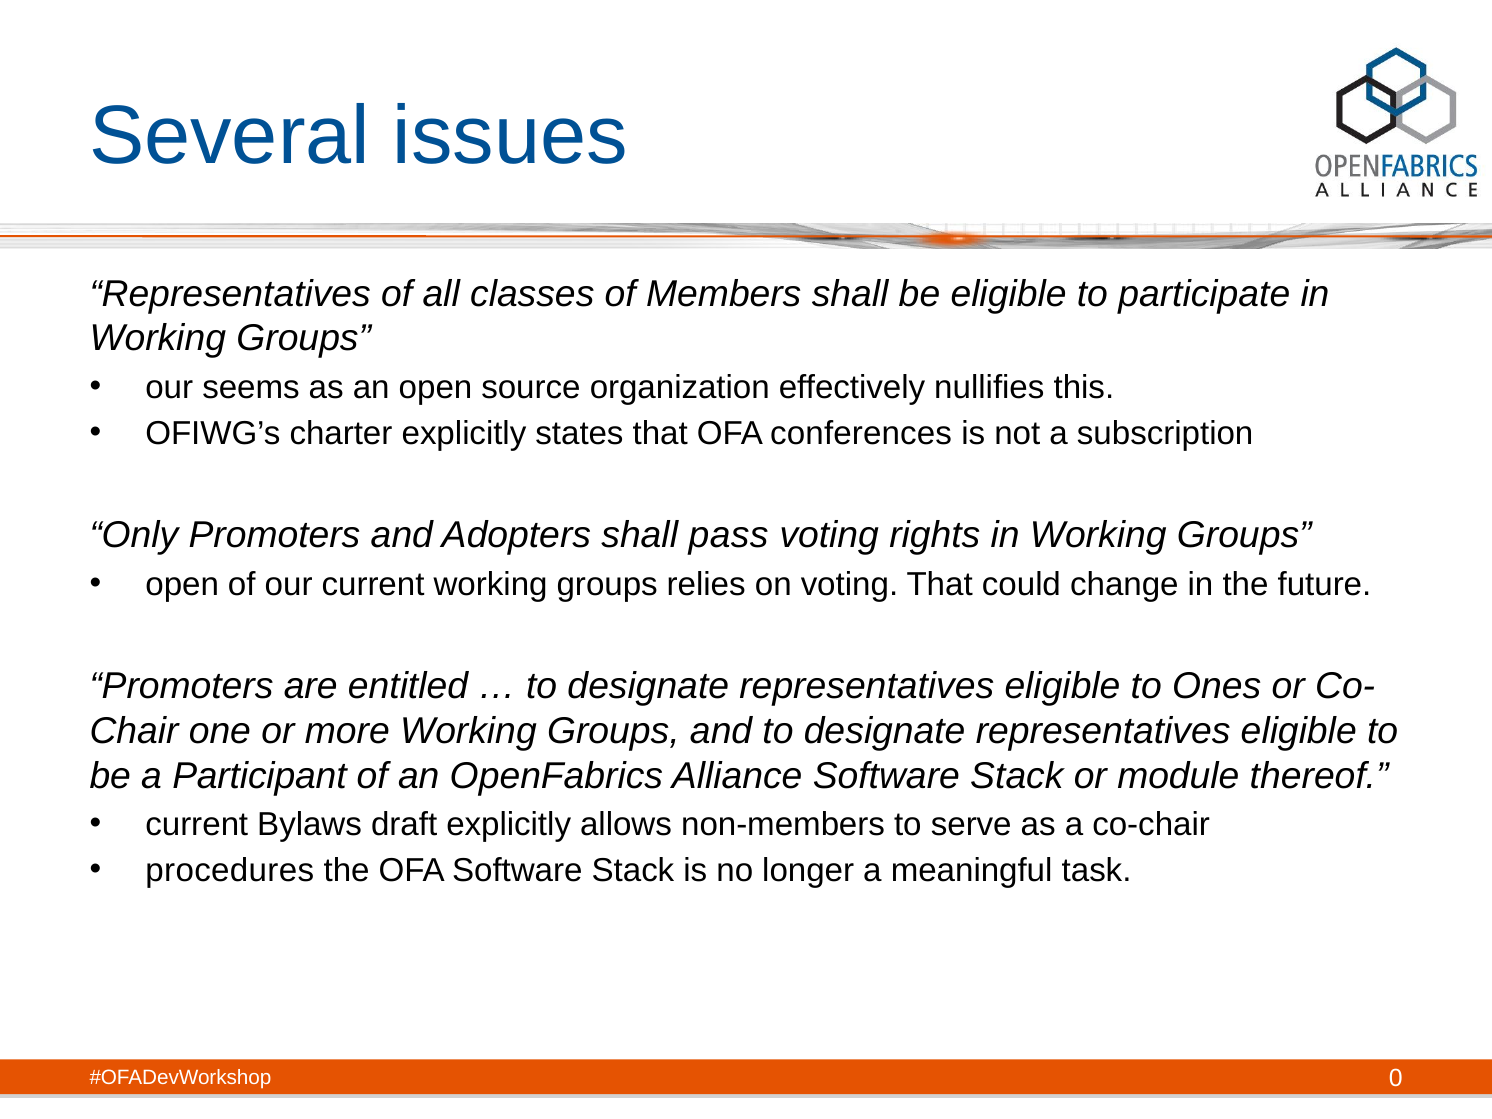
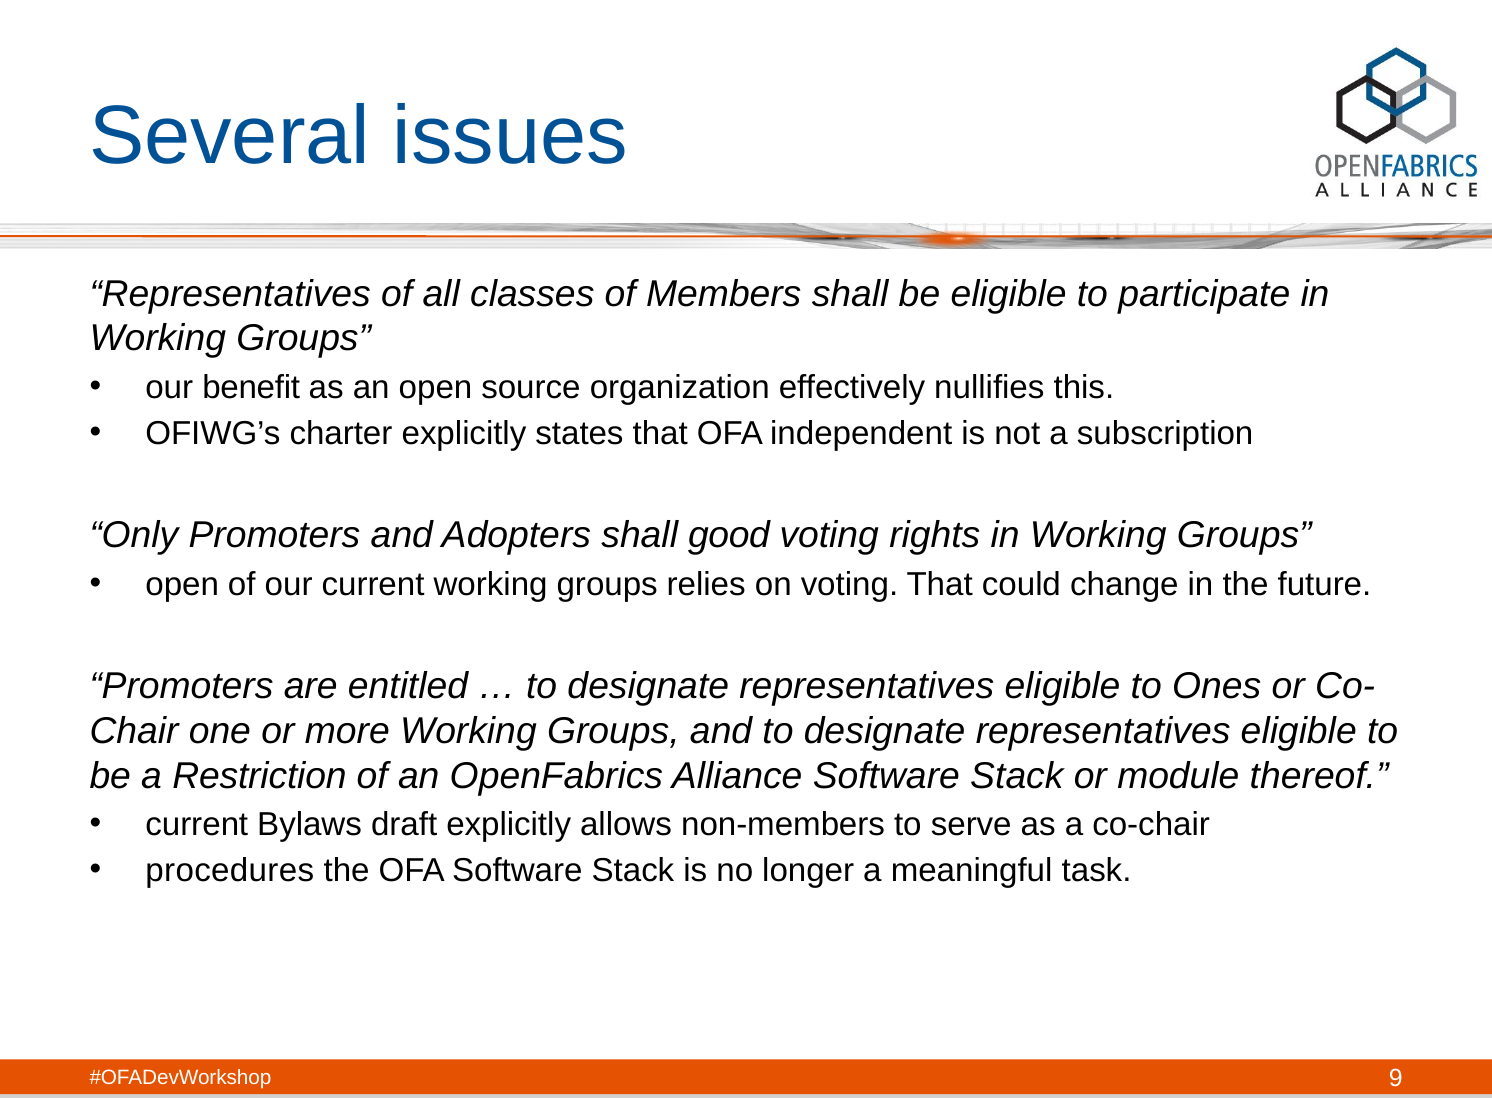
seems: seems -> benefit (251, 387)
conferences: conferences -> independent (861, 433)
pass: pass -> good (729, 536)
Participant: Participant -> Restriction (259, 776)
0: 0 -> 9 (1396, 1078)
